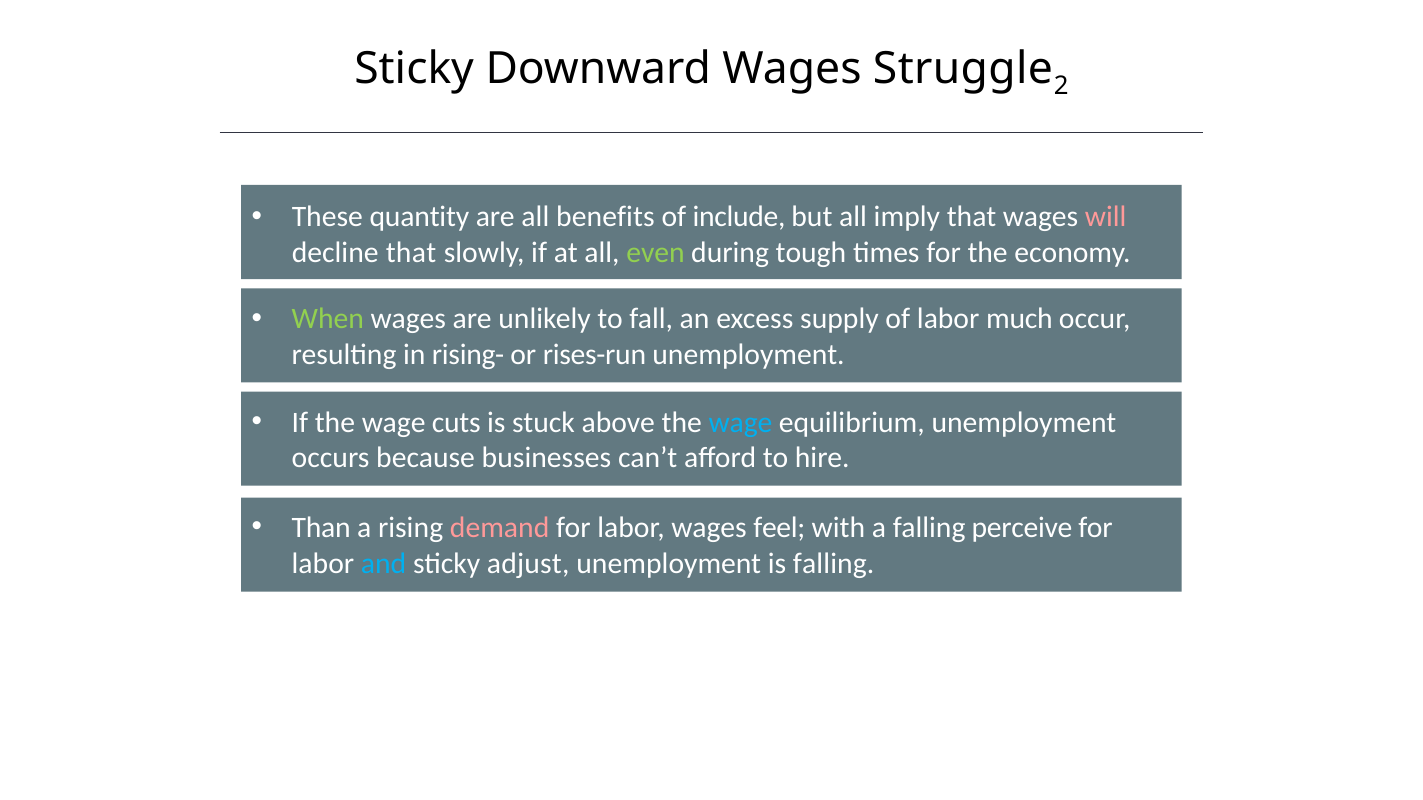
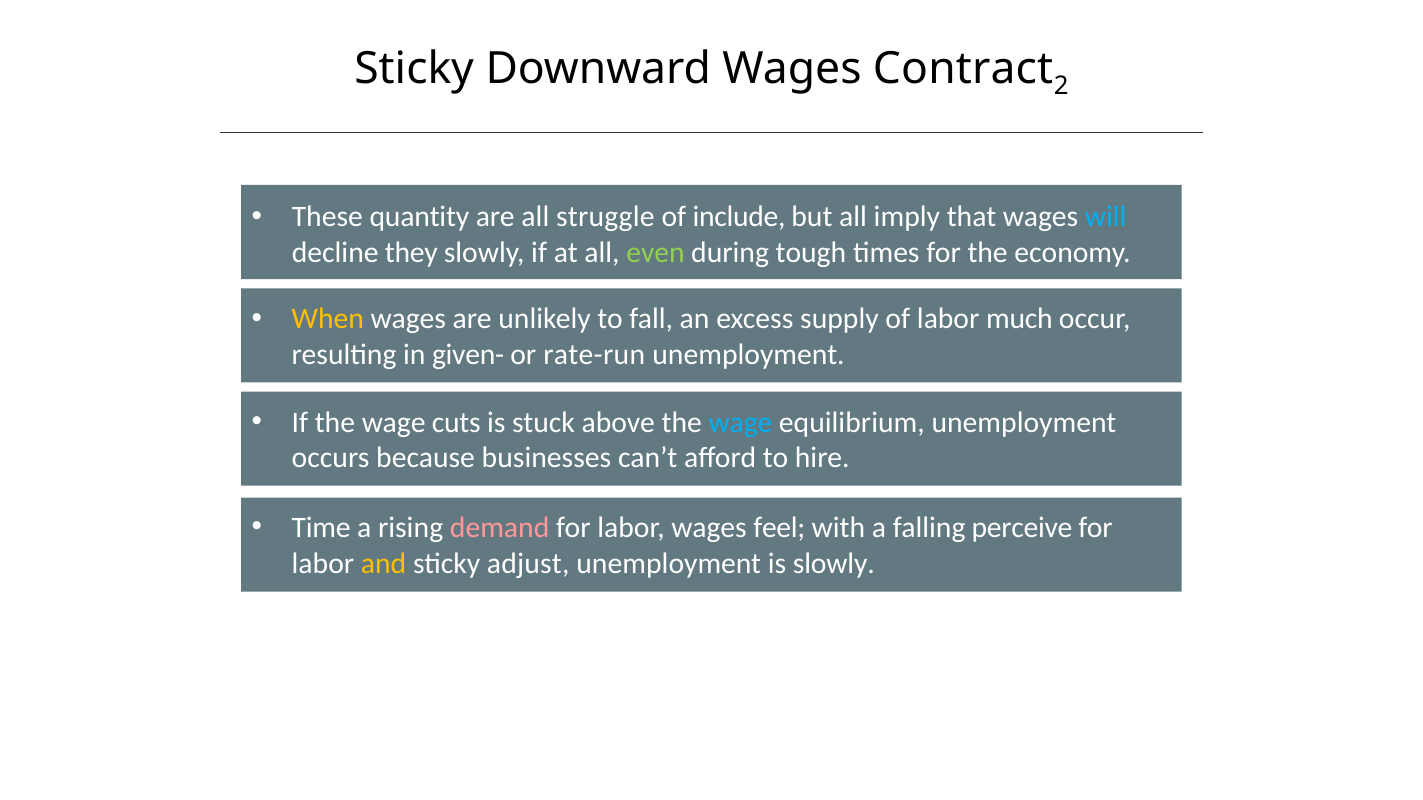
Struggle: Struggle -> Contract (963, 69)
benefits: benefits -> struggle (605, 217)
will colour: pink -> light blue (1106, 217)
decline that: that -> they (411, 253)
When colour: light green -> yellow (328, 319)
rising-: rising- -> given- (468, 355)
rises-run: rises-run -> rate-run (594, 355)
Than: Than -> Time (321, 528)
and colour: light blue -> yellow (384, 564)
is falling: falling -> slowly (834, 564)
